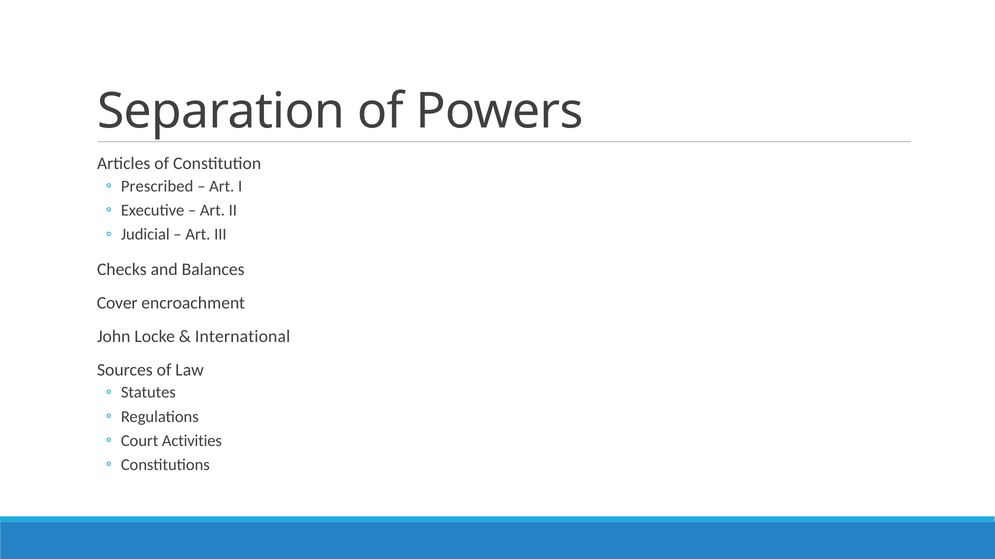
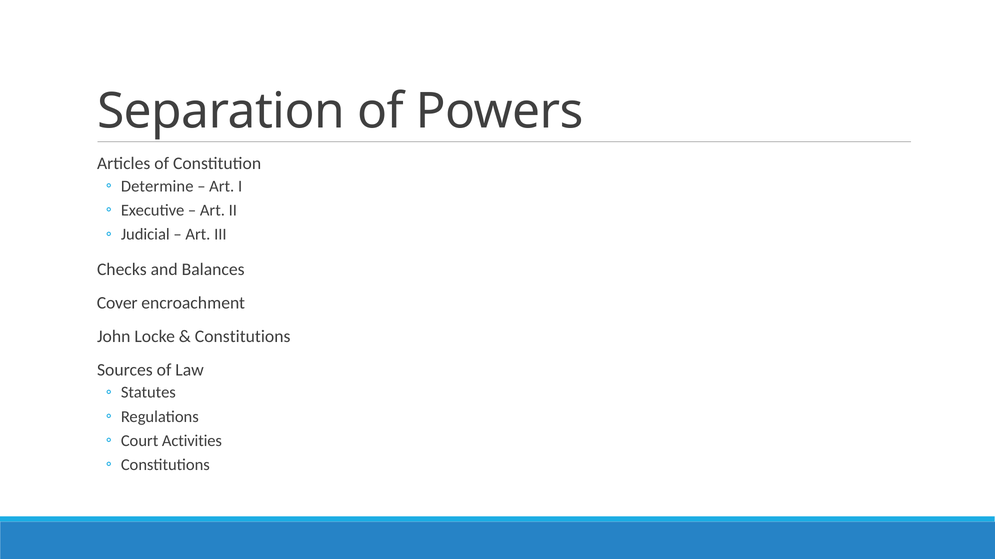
Prescribed: Prescribed -> Determine (157, 186)
International: International -> Constitutions (243, 337)
